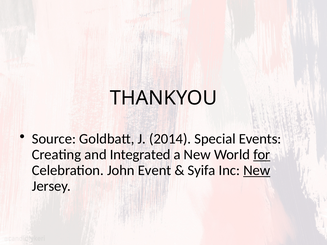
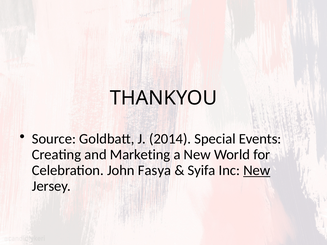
Integrated: Integrated -> Marketing (140, 155)
for underline: present -> none (262, 155)
Event: Event -> Fasya (155, 171)
